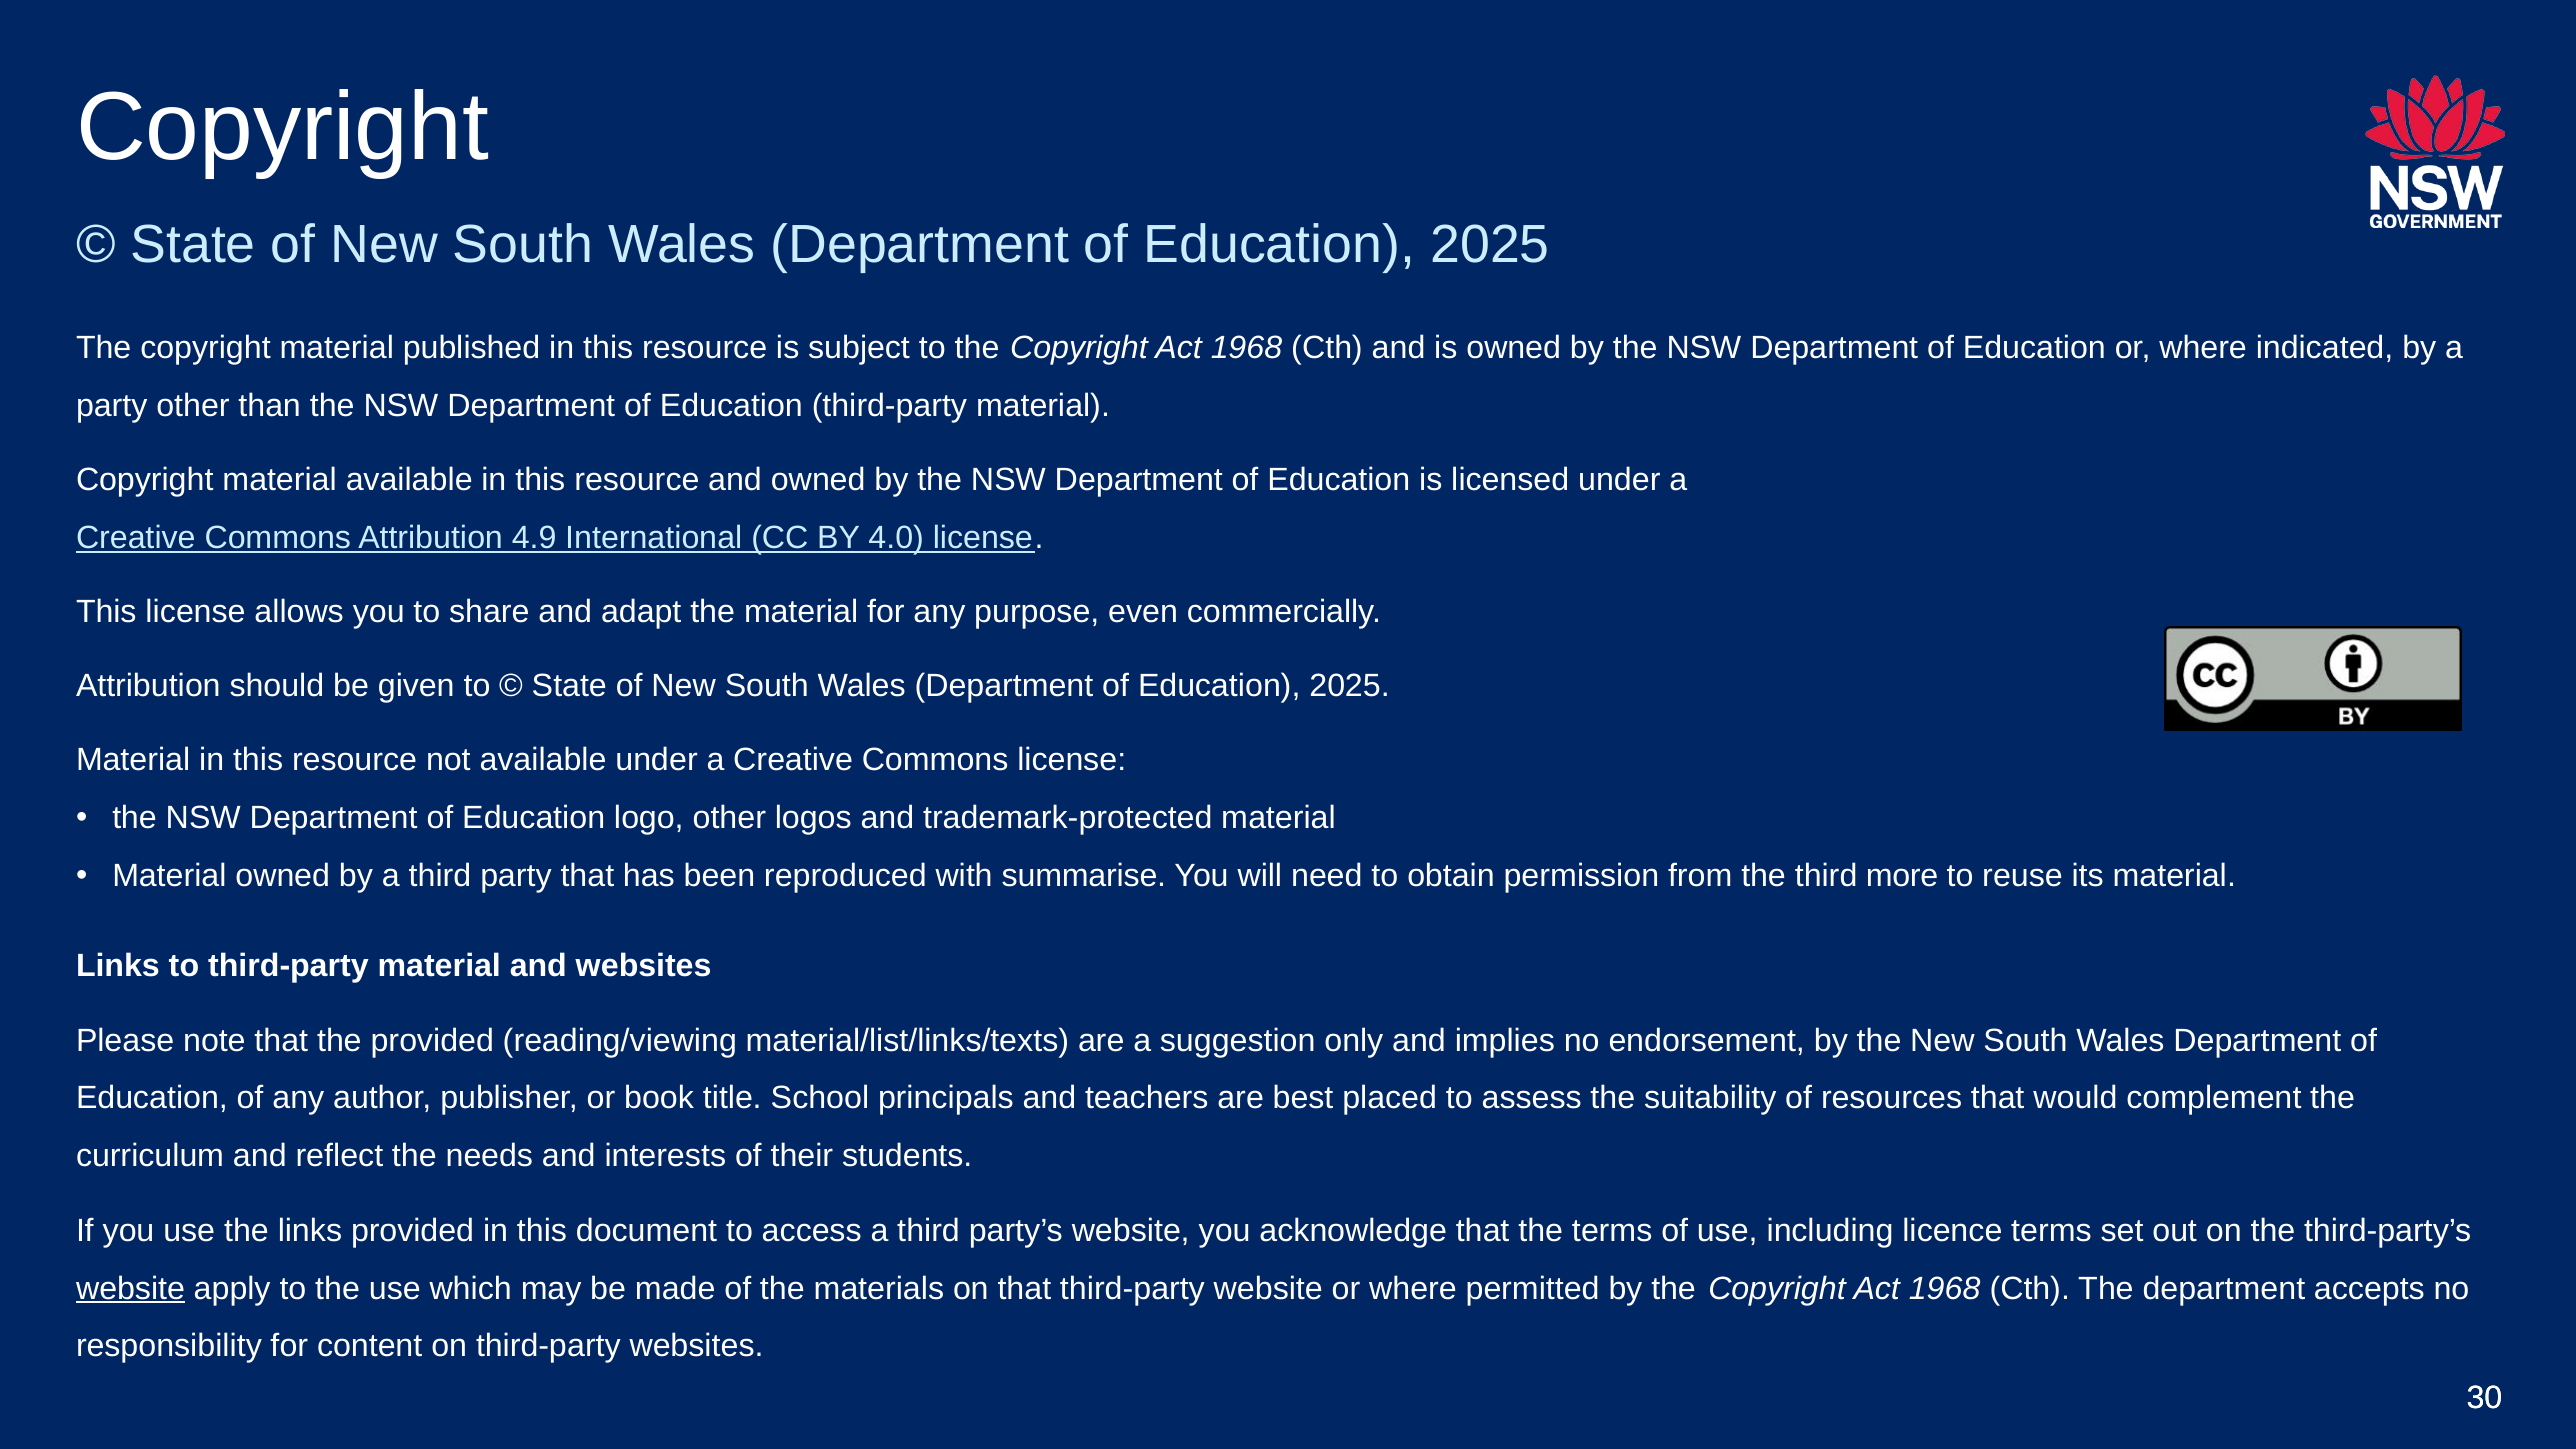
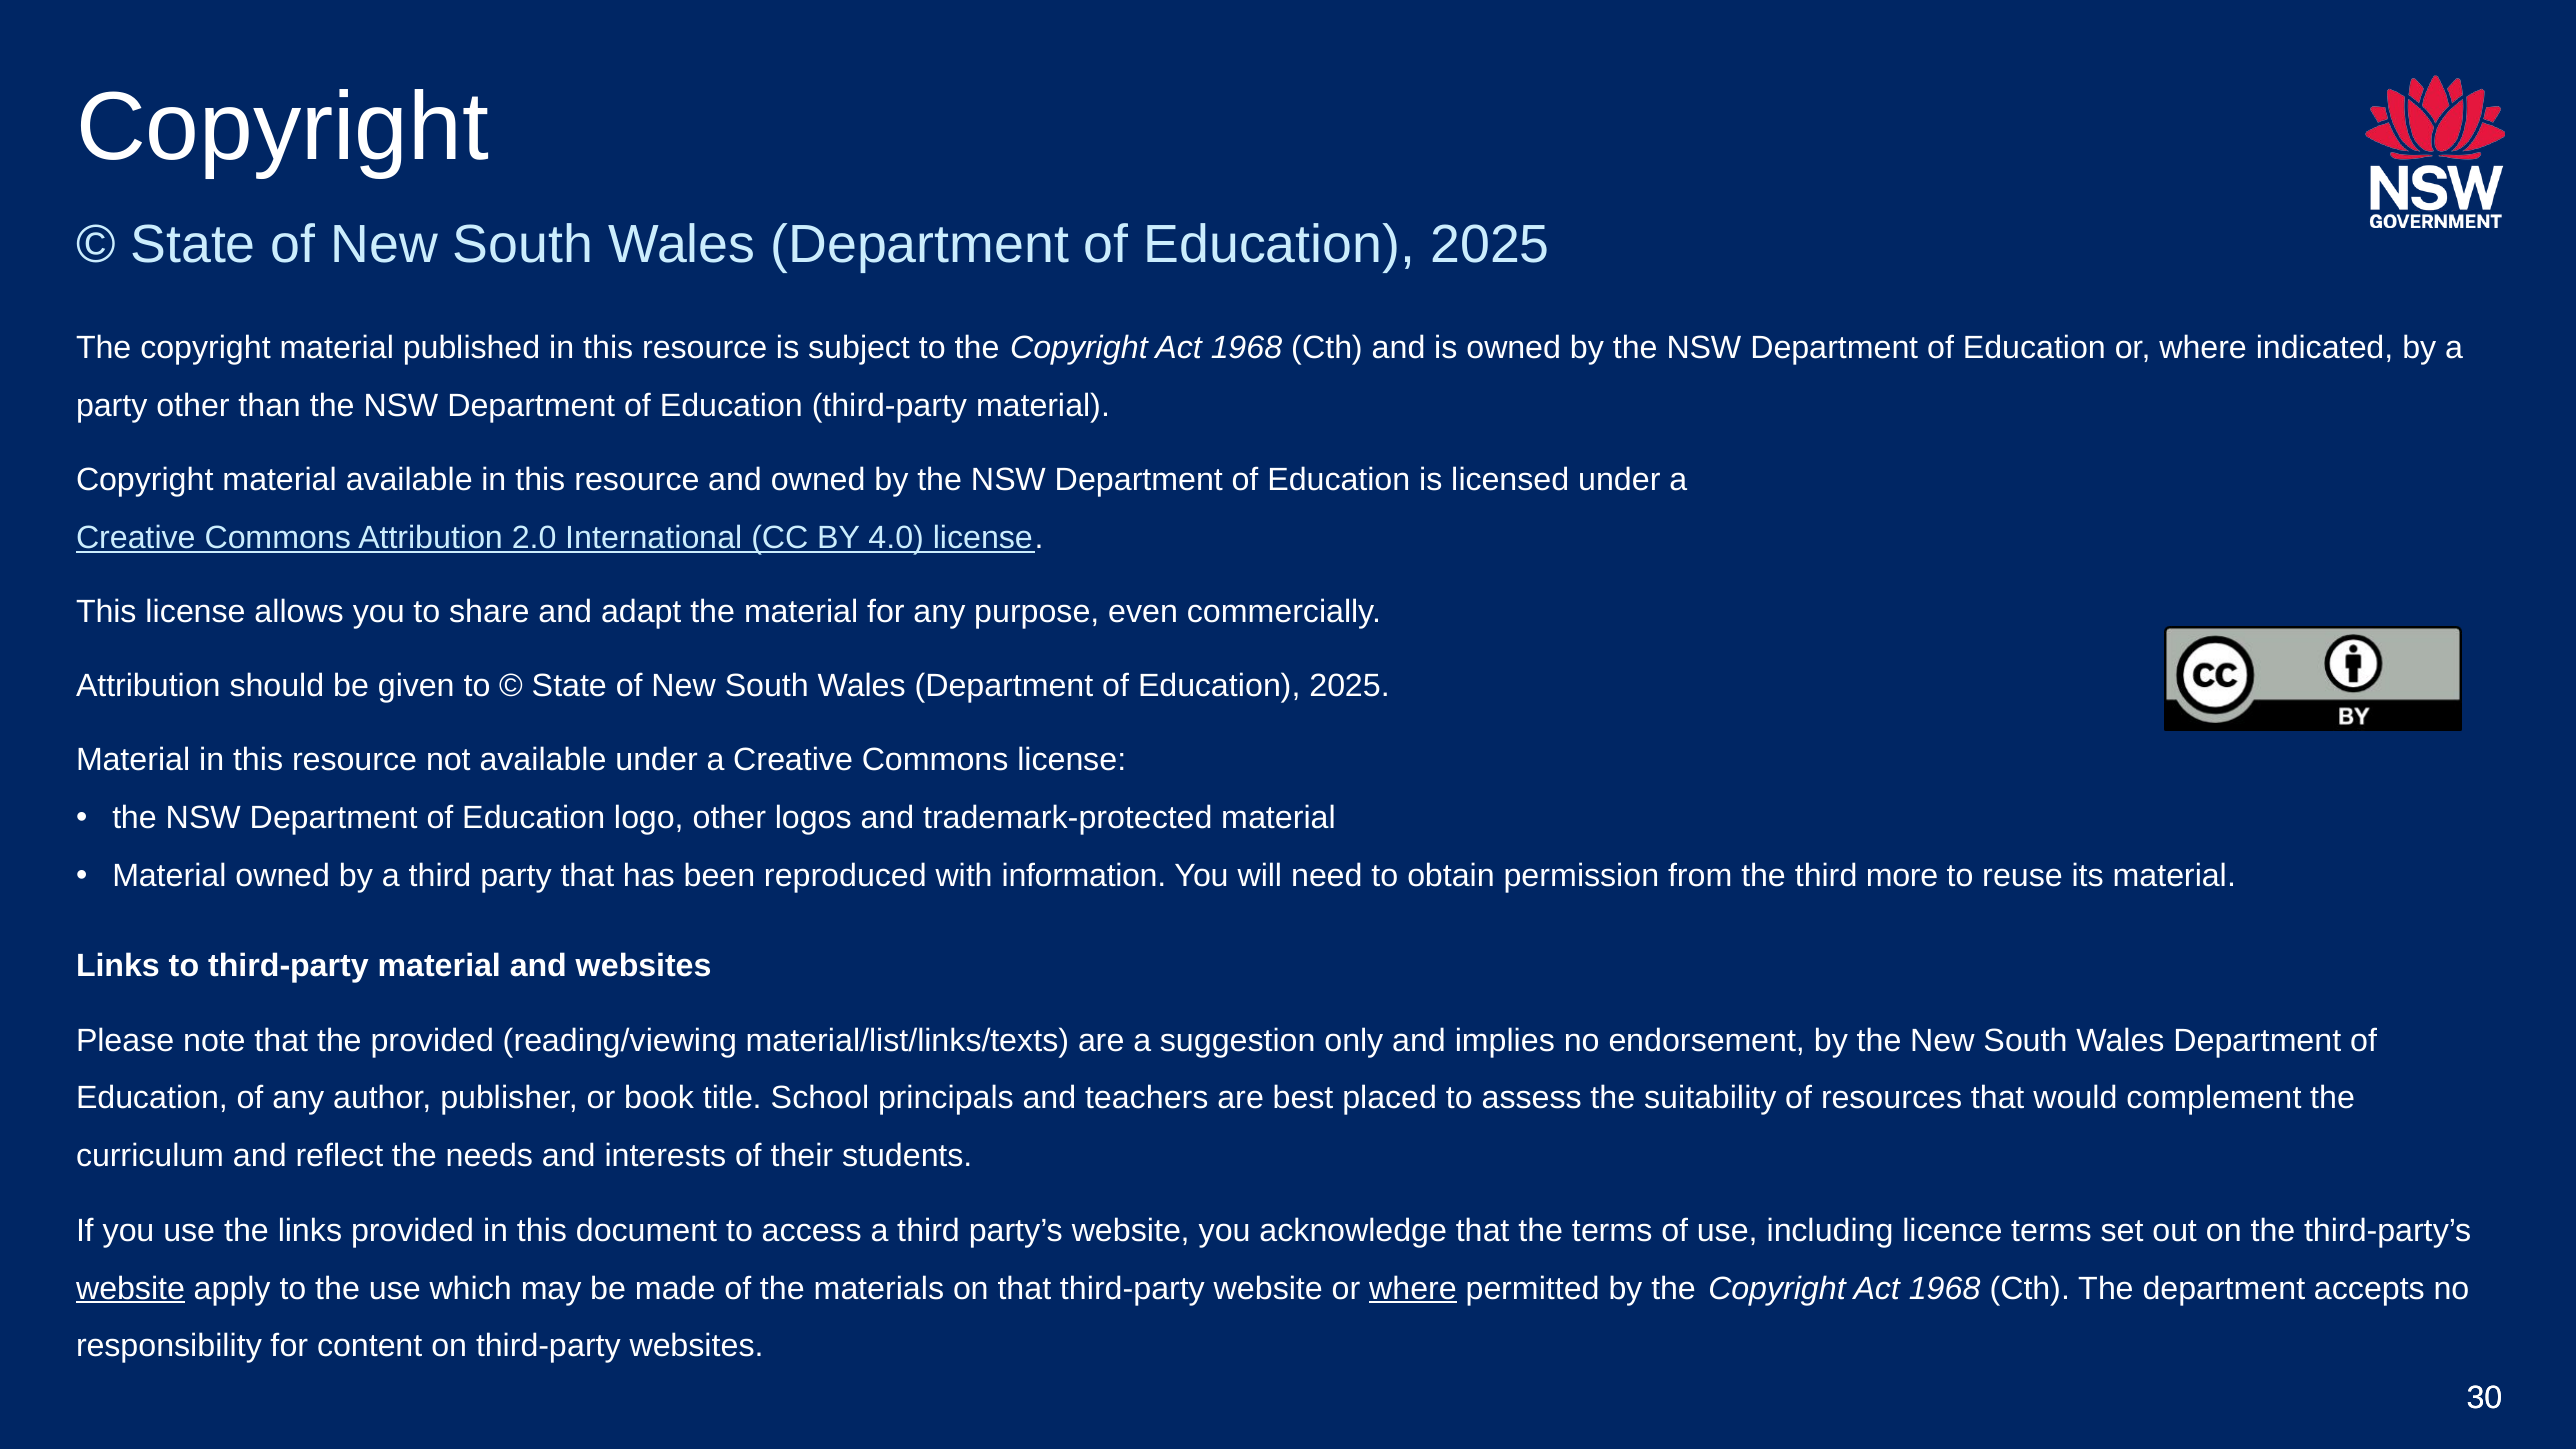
4.9: 4.9 -> 2.0 (534, 538)
summarise: summarise -> information (1084, 876)
where underline: none -> present (1413, 1288)
